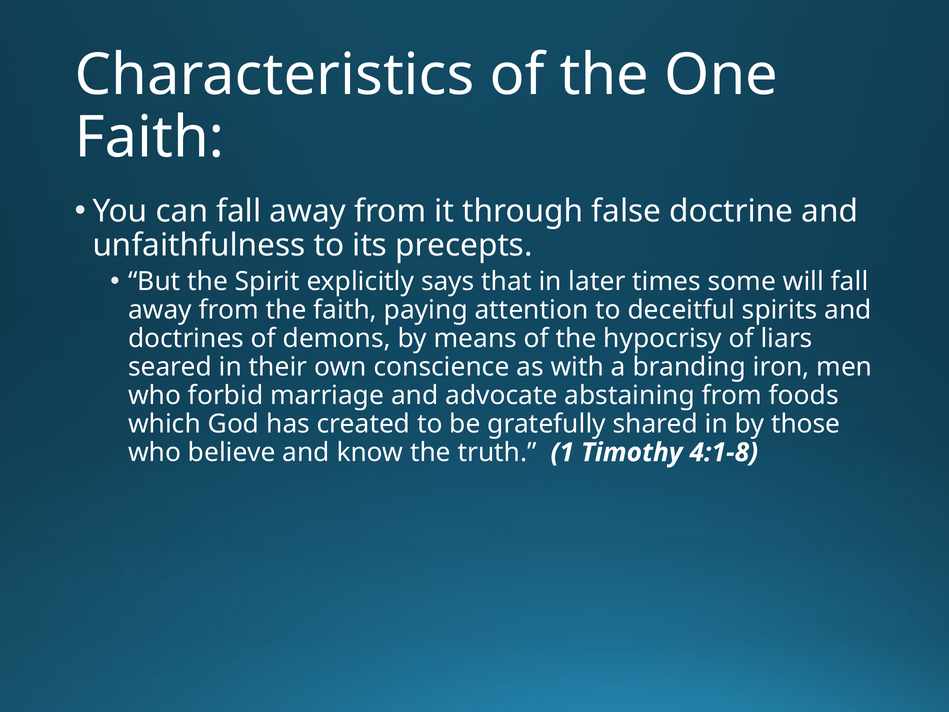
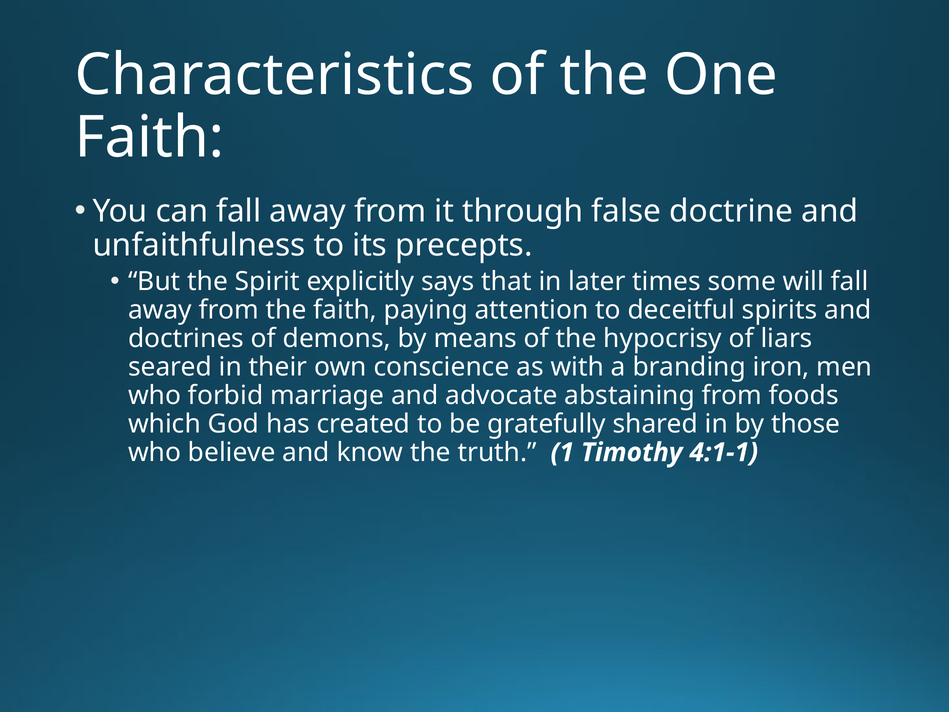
4:1-8: 4:1-8 -> 4:1-1 (724, 452)
